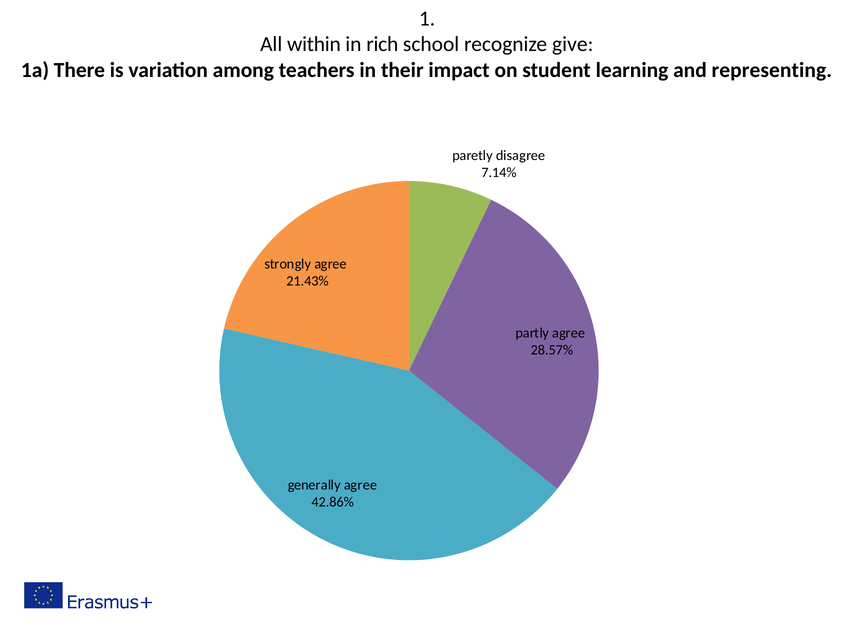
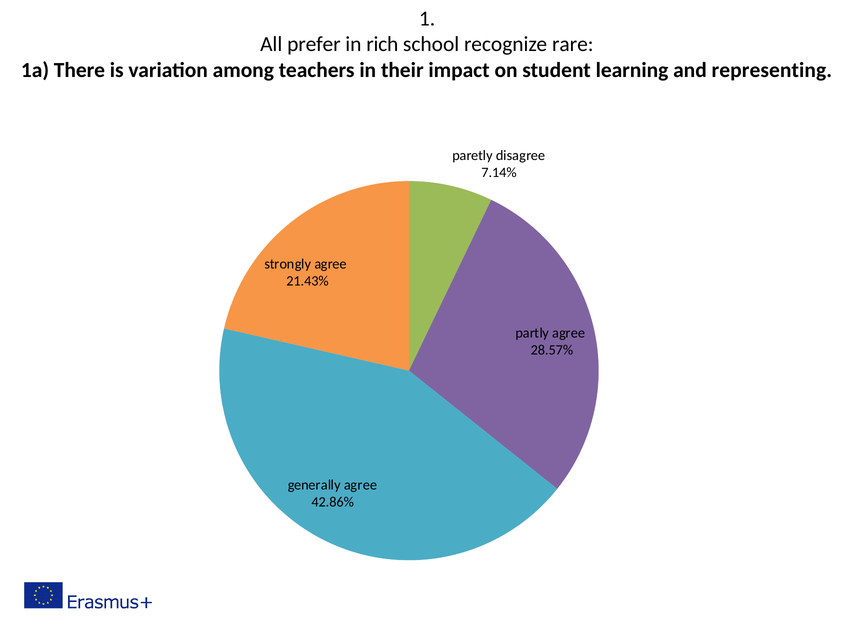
within: within -> prefer (314, 44)
give: give -> rare (573, 44)
